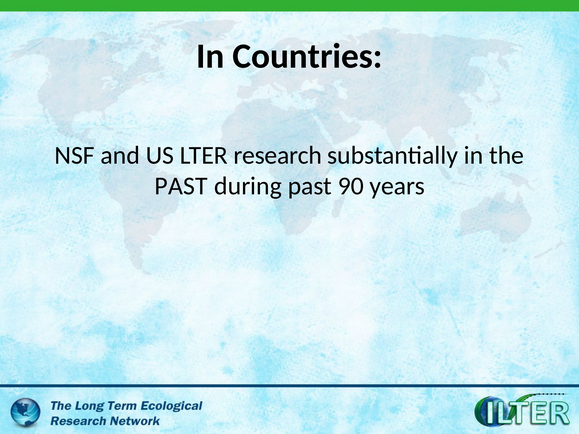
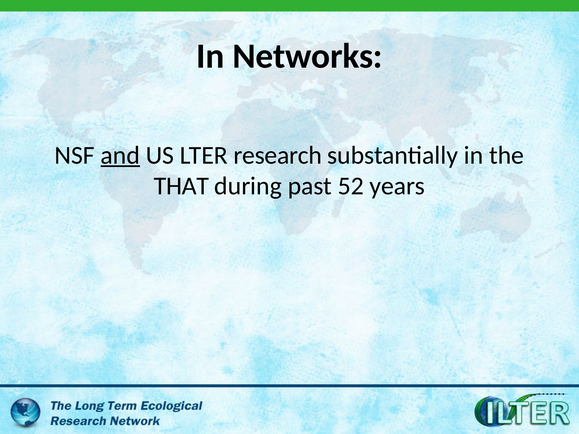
Countries: Countries -> Networks (308, 56)
and underline: none -> present (120, 155)
PAST: PAST -> THAT (181, 186)
90: 90 -> 52 (351, 186)
